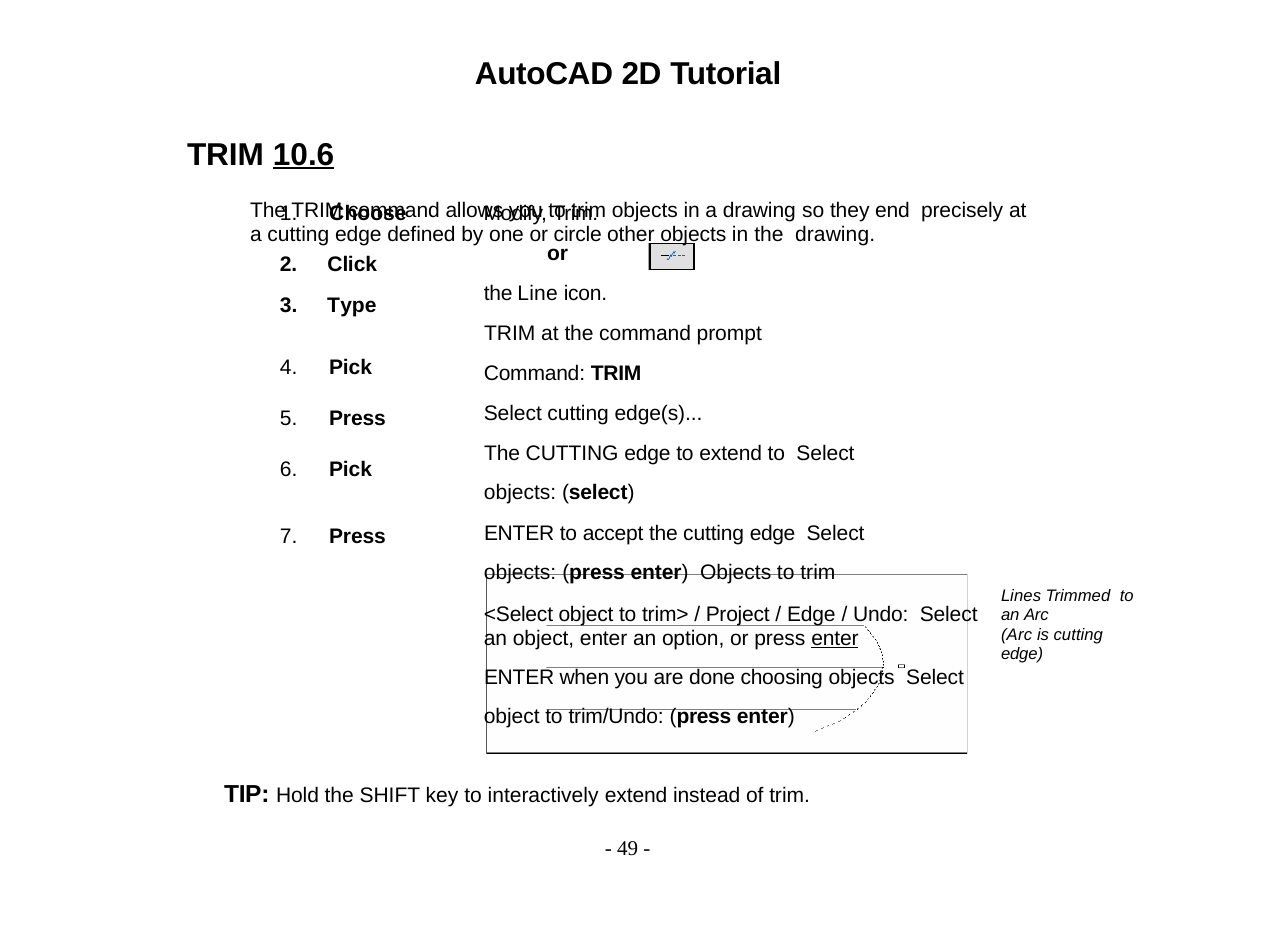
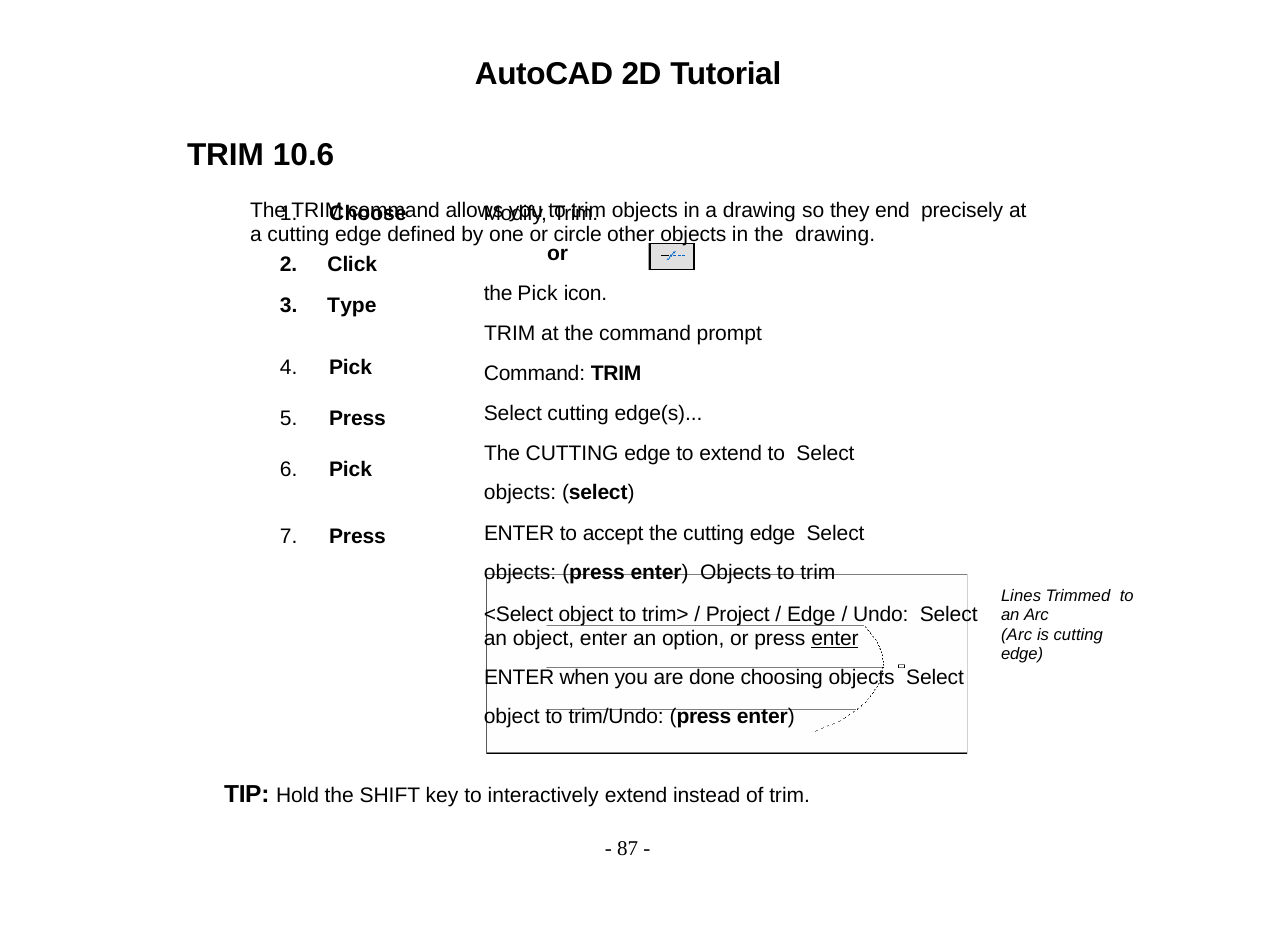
10.6 underline: present -> none (304, 155)
the Line: Line -> Pick (538, 293)
49: 49 -> 87 (628, 849)
